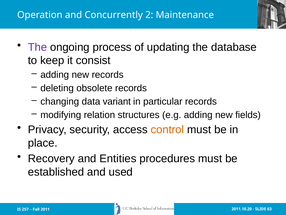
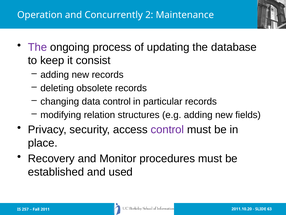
data variant: variant -> control (117, 101)
control colour: orange -> purple (167, 129)
Entities: Entities -> Monitor (118, 158)
